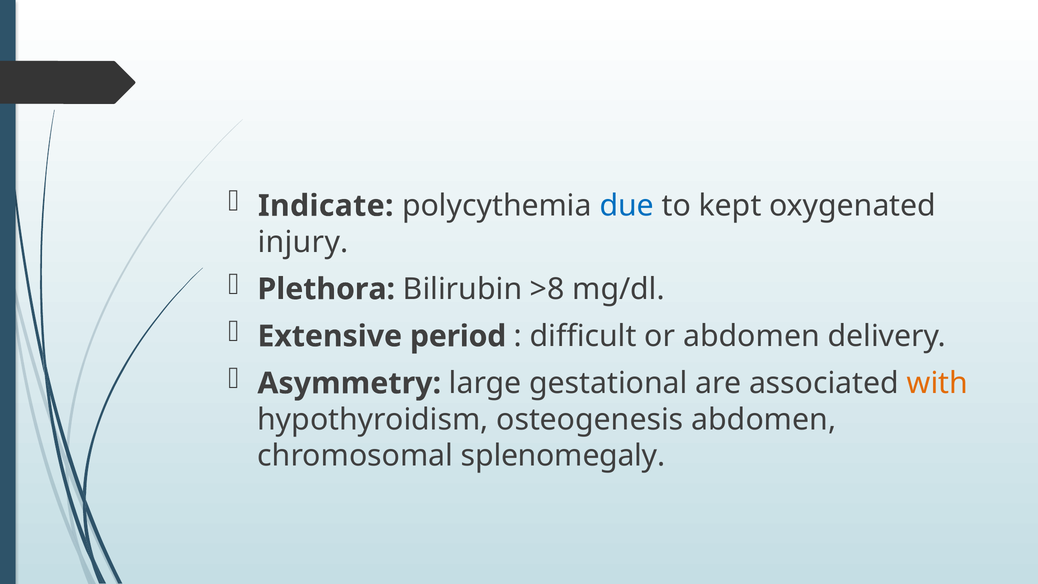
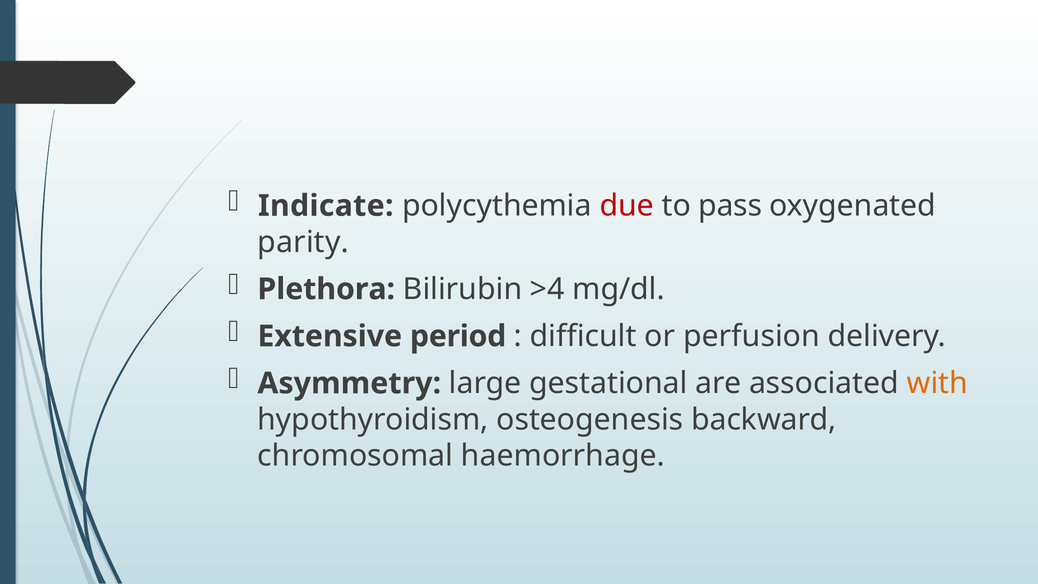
due colour: blue -> red (627, 206)
kept: kept -> pass (730, 206)
injury: injury -> parity (303, 242)
>8: >8 -> >4 (547, 289)
or abdomen: abdomen -> perfusion (751, 336)
osteogenesis abdomen: abdomen -> backward (764, 420)
splenomegaly: splenomegaly -> haemorrhage (563, 456)
